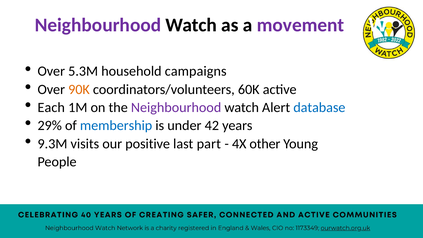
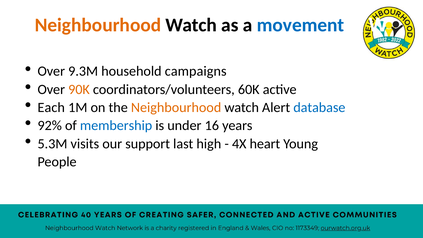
Neighbourhood colour: purple -> orange (98, 25)
movement colour: purple -> blue (301, 25)
5.3M: 5.3M -> 9.3M (83, 71)
Neighbourhood colour: purple -> orange (176, 107)
29%: 29% -> 92% (50, 126)
42: 42 -> 16 (212, 126)
9.3M: 9.3M -> 5.3M (52, 144)
positive: positive -> support (148, 144)
part: part -> high (209, 144)
other: other -> heart (265, 144)
